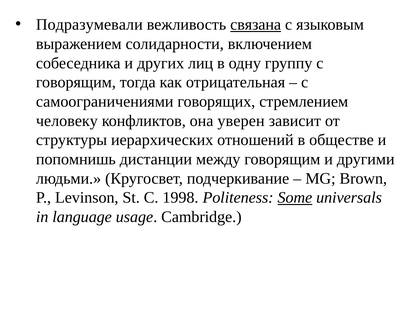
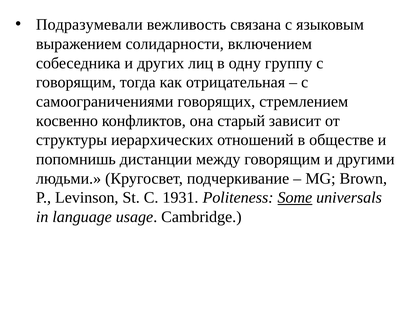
связана underline: present -> none (256, 25)
человеку: человеку -> косвенно (67, 121)
уверен: уверен -> старый (241, 121)
1998: 1998 -> 1931 (180, 198)
